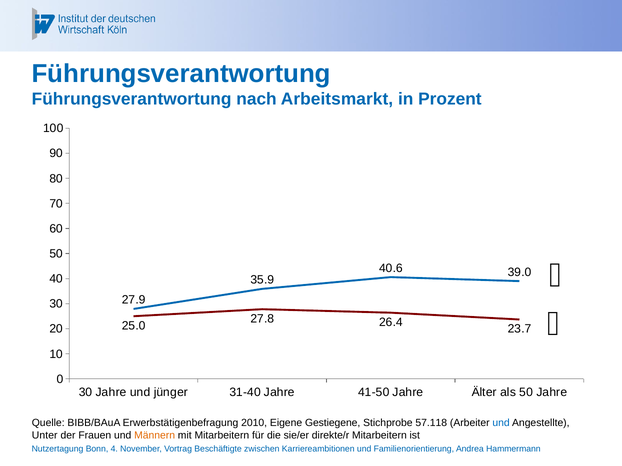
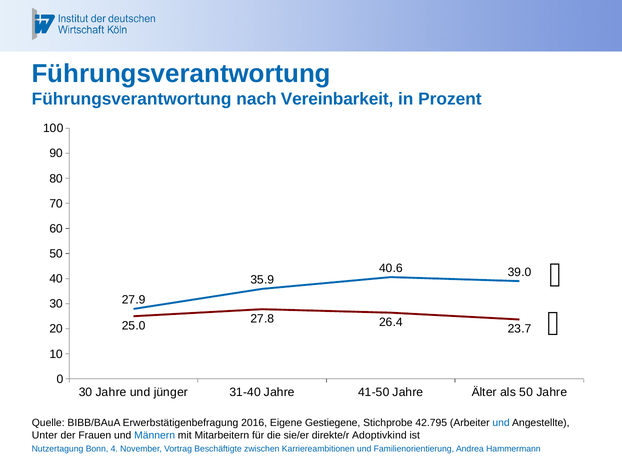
Arbeitsmarkt: Arbeitsmarkt -> Vereinbarkeit (337, 99)
2010: 2010 -> 2016 (254, 423)
57.118: 57.118 -> 42.795 (431, 423)
Männern colour: orange -> blue (155, 436)
direkte/r Mitarbeitern: Mitarbeitern -> Adoptivkind (379, 436)
